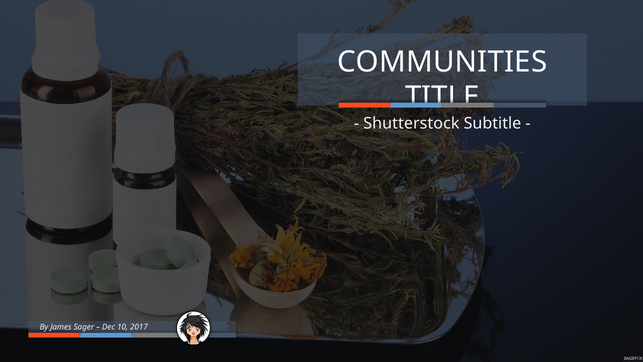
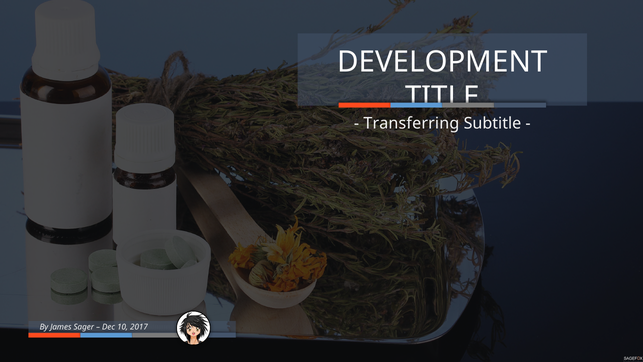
COMMUNITIES: COMMUNITIES -> DEVELOPMENT (442, 62)
Shutterstock: Shutterstock -> Transferring (411, 123)
